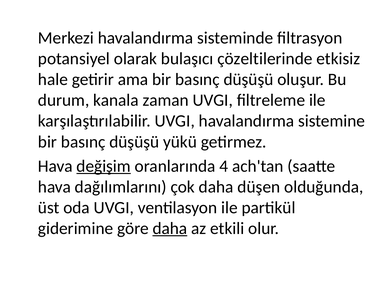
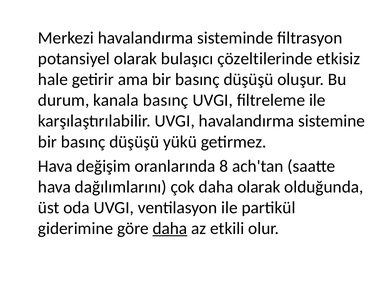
kanala zaman: zaman -> basınç (166, 100)
değişim underline: present -> none (104, 166)
4: 4 -> 8 (224, 166)
daha düşen: düşen -> olarak (259, 187)
